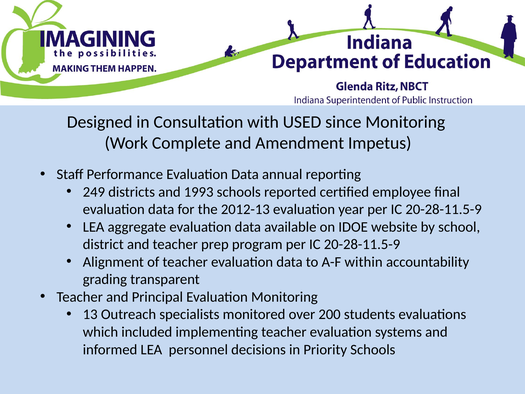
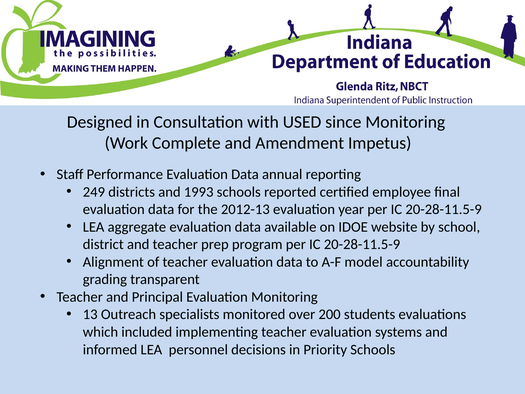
within: within -> model (364, 262)
